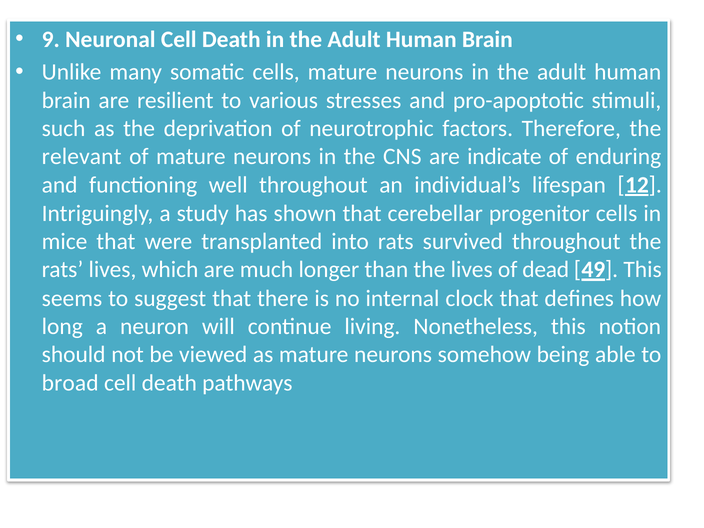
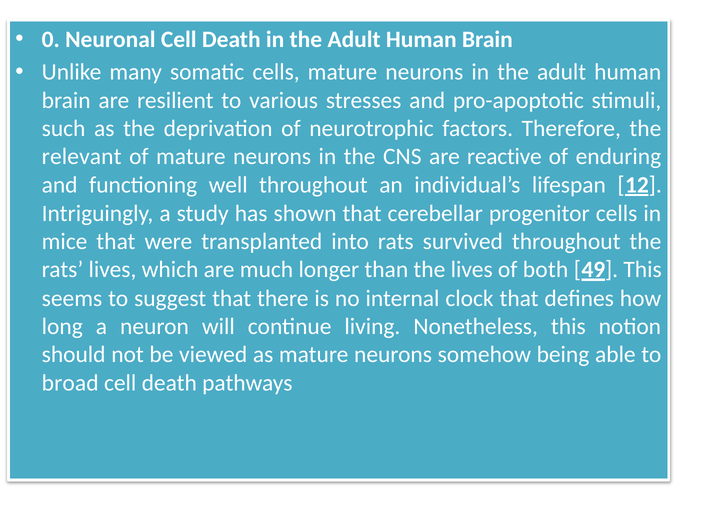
9: 9 -> 0 (51, 39)
indicate: indicate -> reactive (504, 157)
dead: dead -> both (546, 270)
